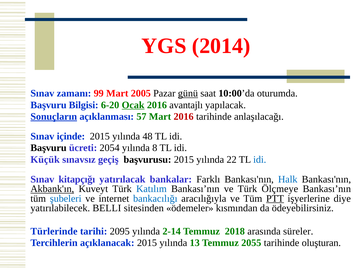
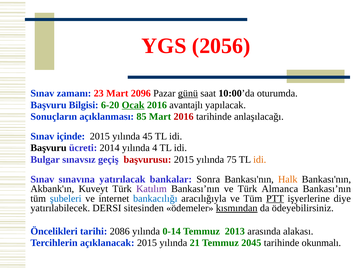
2014: 2014 -> 2056 (221, 46)
99: 99 -> 23 (99, 93)
2005: 2005 -> 2096 (141, 93)
Sonuçların underline: present -> none (54, 116)
57: 57 -> 85 (141, 116)
48: 48 -> 45 (148, 136)
2054: 2054 -> 2014 (110, 148)
8: 8 -> 4 (155, 148)
Küçük: Küçük -> Bulgar (45, 159)
başvurusu colour: black -> red (147, 159)
22: 22 -> 75 (232, 159)
idi colour: blue -> orange (260, 159)
kitapçığı: kitapçığı -> sınavına (77, 179)
Farklı: Farklı -> Sonra (208, 179)
Halk colour: blue -> orange (288, 179)
Akbank'ın underline: present -> none (52, 188)
Katılım colour: blue -> purple (151, 188)
Ölçmeye: Ölçmeye -> Almanca (280, 188)
BELLI: BELLI -> DERSI (107, 208)
kısmından underline: none -> present (237, 208)
Türlerinde: Türlerinde -> Öncelikleri (54, 231)
2095: 2095 -> 2086 (120, 231)
2-14: 2-14 -> 0-14 (172, 231)
2018: 2018 -> 2013 (235, 231)
süreler: süreler -> alakası (298, 231)
13: 13 -> 21 (195, 242)
2055: 2055 -> 2045 (251, 242)
oluşturan: oluşturan -> okunmalı (321, 242)
